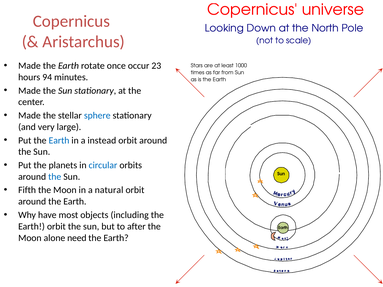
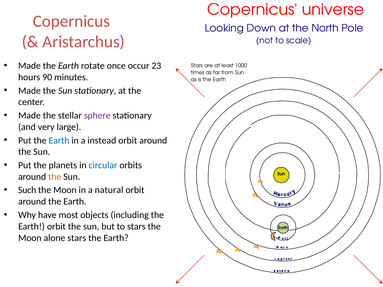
94: 94 -> 90 (47, 77)
sphere colour: blue -> purple (97, 116)
the colour: blue -> orange (55, 177)
Fifth: Fifth -> Such (27, 190)
to after: after -> stars (136, 227)
alone need: need -> stars (77, 238)
